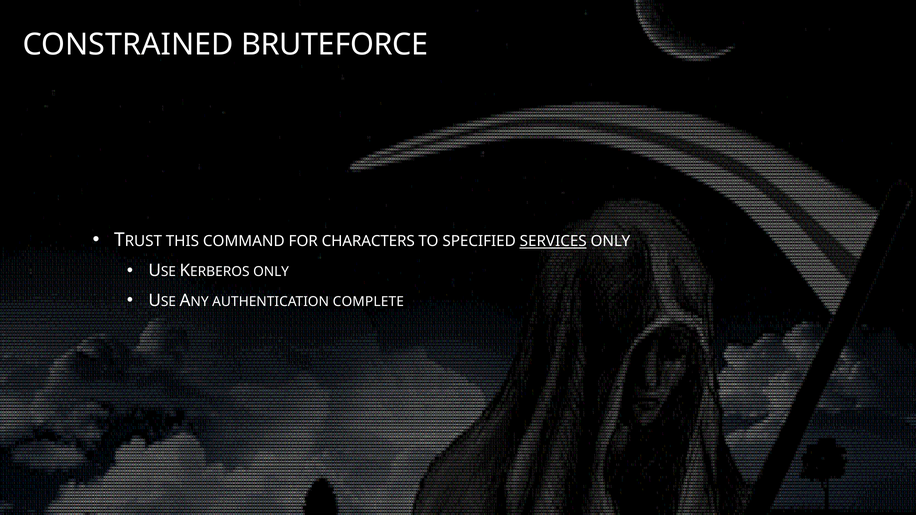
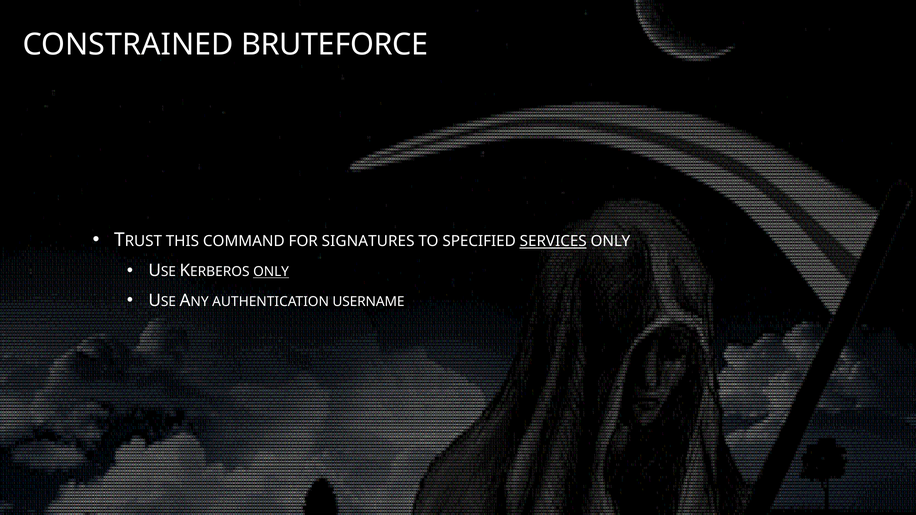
CHARACTERS: CHARACTERS -> SIGNATURES (368, 241)
ONLY underline: none -> present (271, 272)
COMPLETE: COMPLETE -> USERNAME (368, 302)
